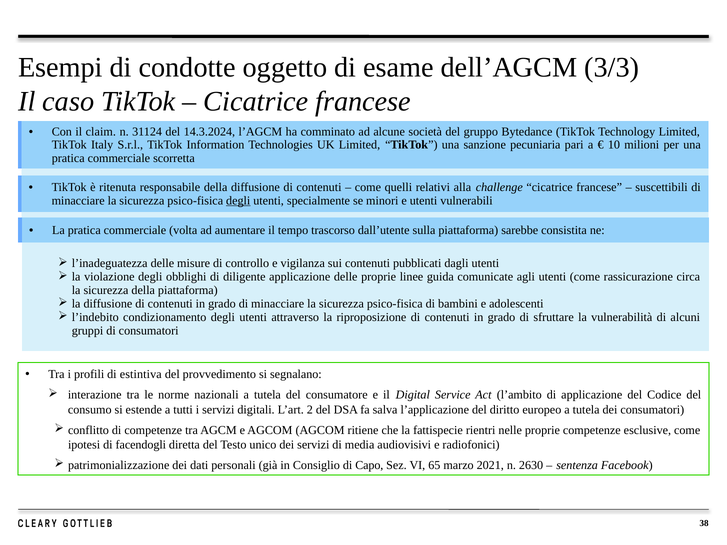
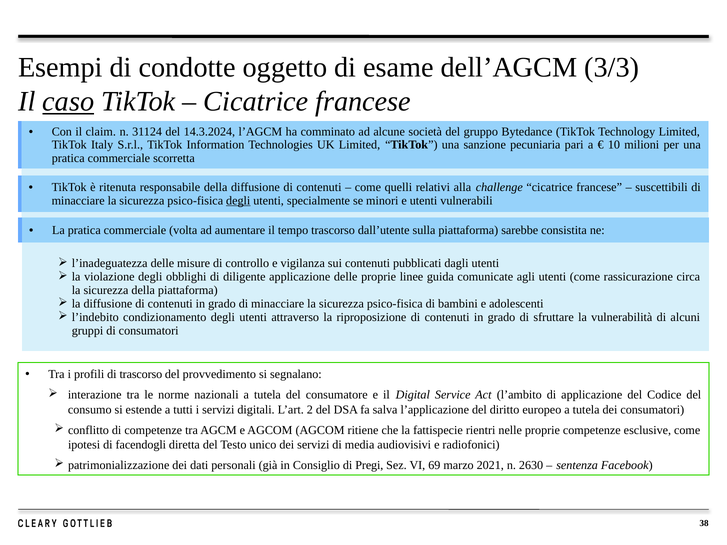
caso underline: none -> present (68, 102)
di estintiva: estintiva -> trascorso (141, 375)
Capo: Capo -> Pregi (369, 465)
65: 65 -> 69 (434, 465)
